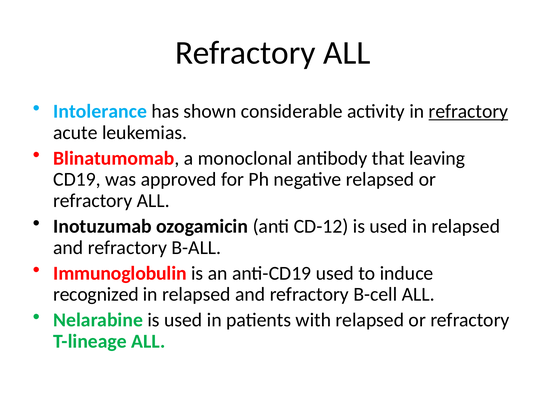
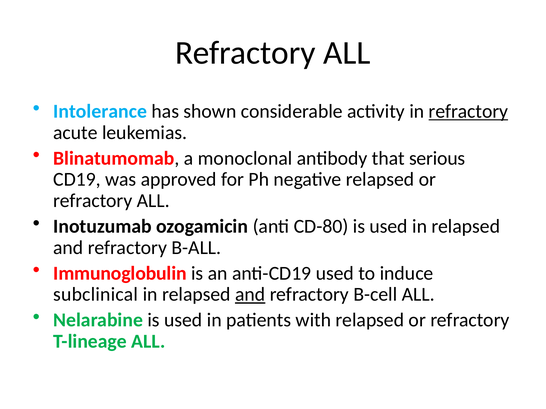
leaving: leaving -> serious (437, 158)
CD-12: CD-12 -> CD-80 (321, 227)
recognized: recognized -> subclinical (96, 295)
and underline: none -> present (250, 295)
